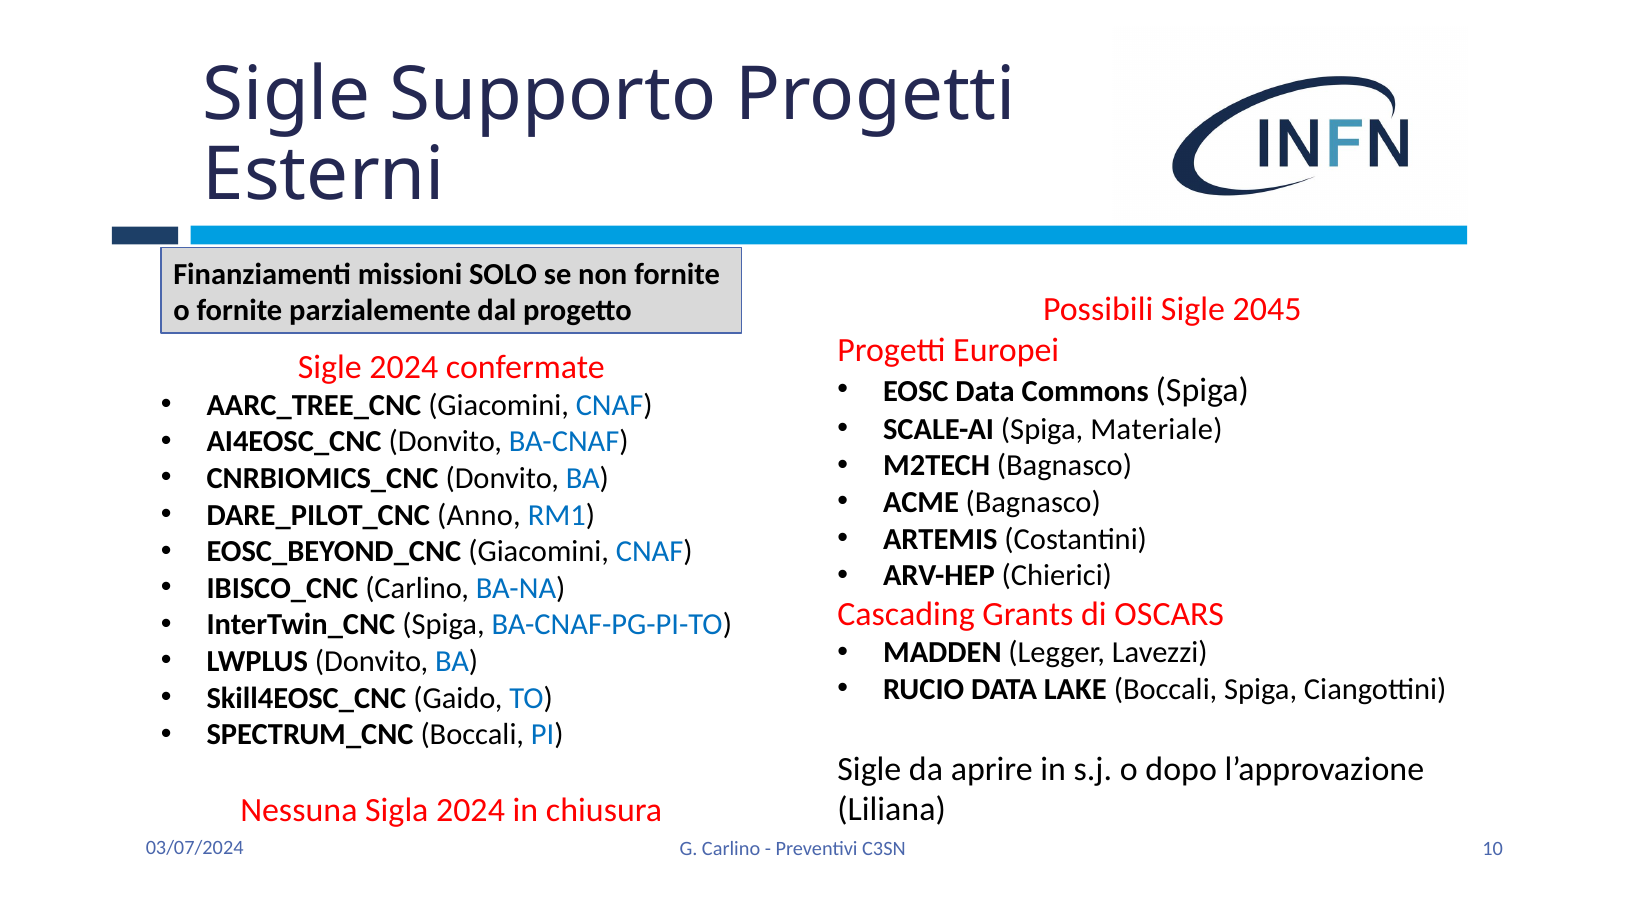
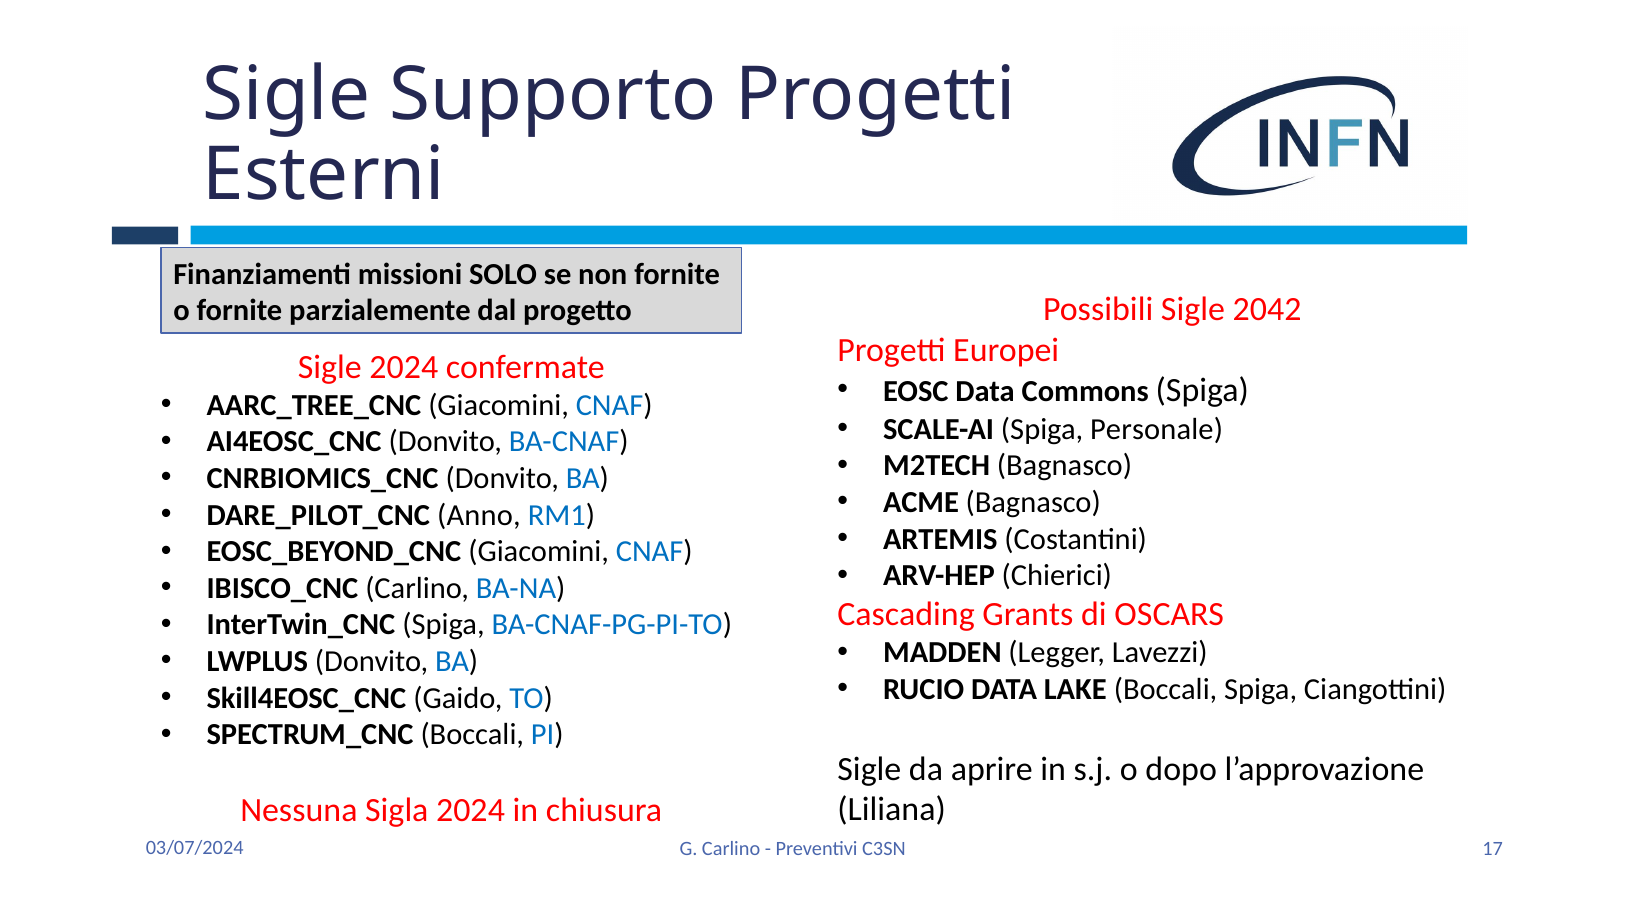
2045: 2045 -> 2042 (1267, 309)
Materiale: Materiale -> Personale (1157, 429)
10: 10 -> 17 (1493, 849)
